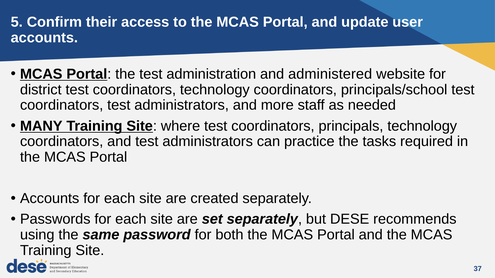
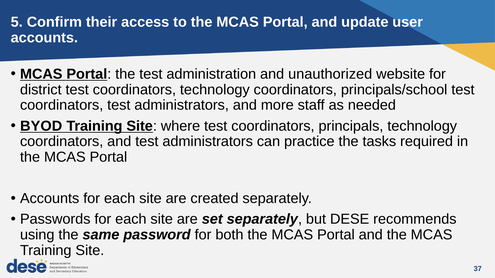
administered: administered -> unauthorized (330, 74)
MANY: MANY -> BYOD (41, 126)
